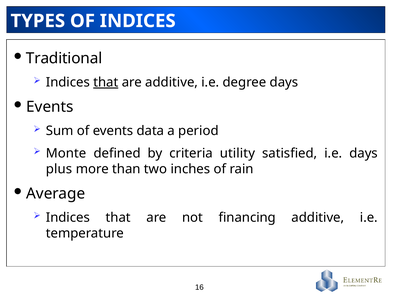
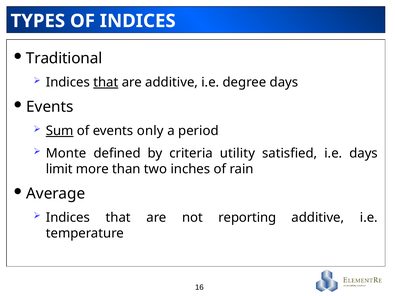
Sum underline: none -> present (60, 131)
data: data -> only (150, 131)
plus: plus -> limit (59, 169)
financing: financing -> reporting (247, 218)
